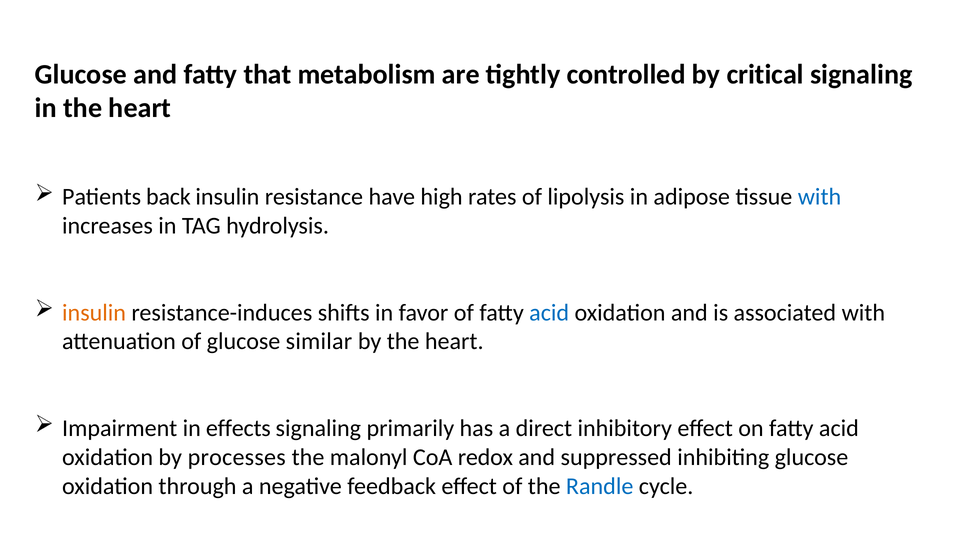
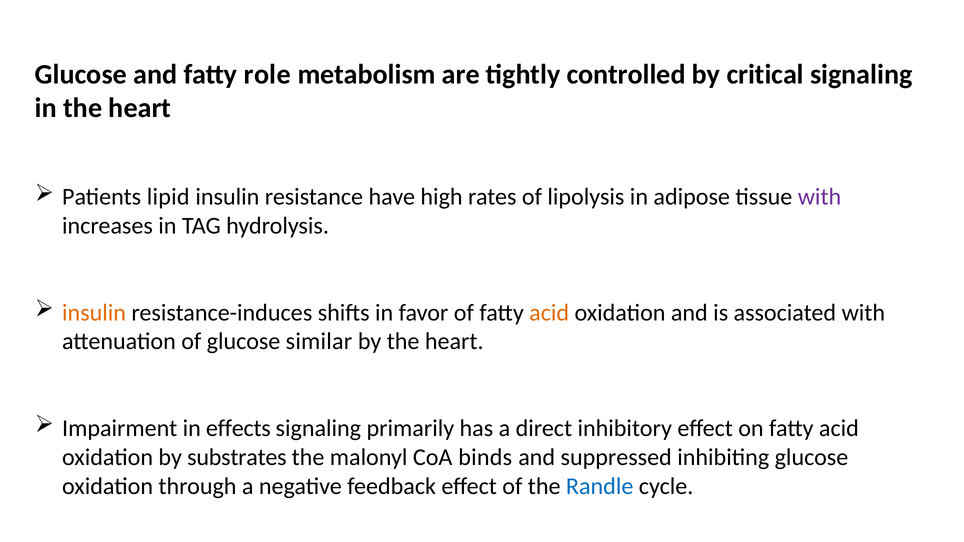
that: that -> role (267, 74)
back: back -> lipid (168, 197)
with colour: blue -> purple (819, 197)
acid colour: blue -> orange (549, 313)
processes: processes -> substrates (237, 457)
redox: redox -> binds (485, 457)
